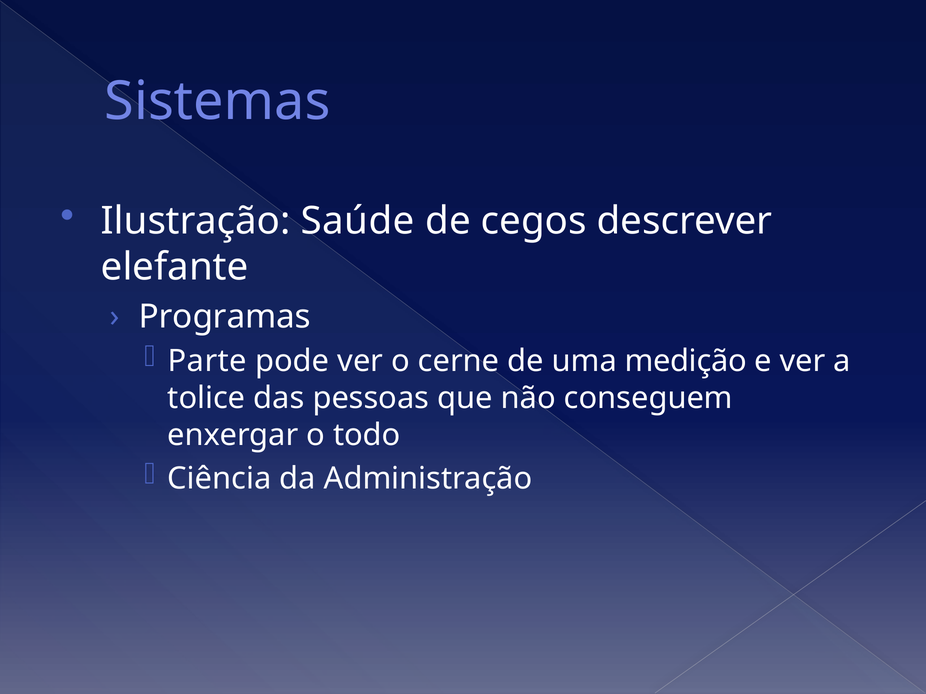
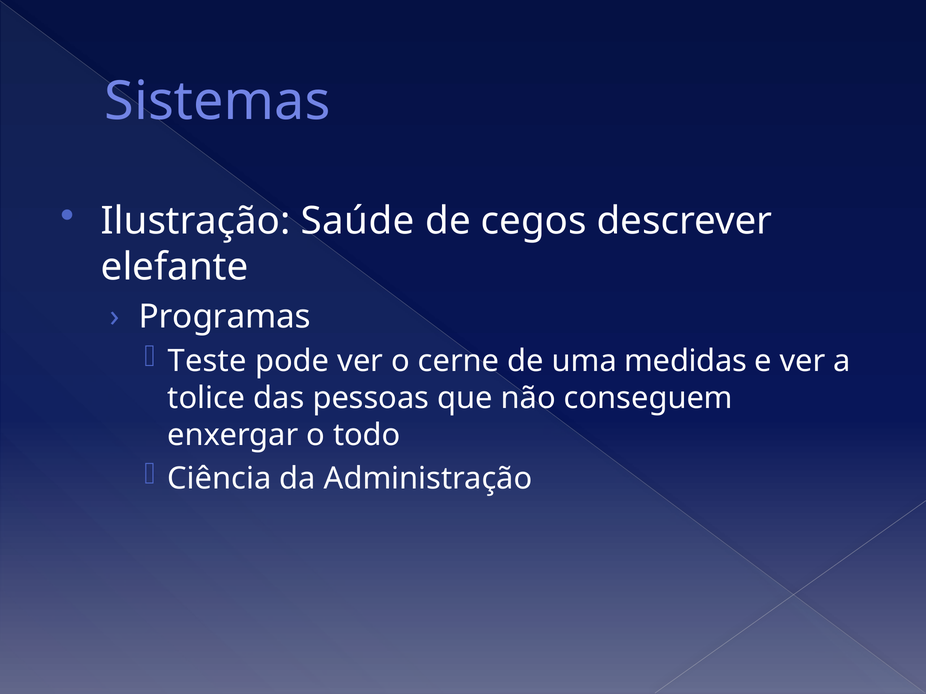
Parte: Parte -> Teste (207, 361)
medição: medição -> medidas (686, 361)
